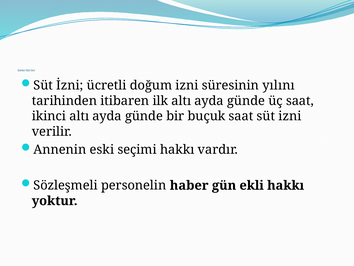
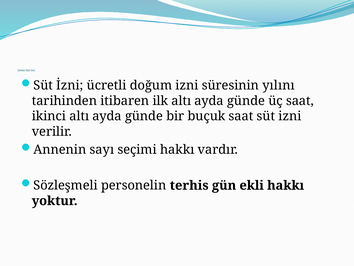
eski: eski -> sayı (102, 149)
haber: haber -> terhis (189, 185)
